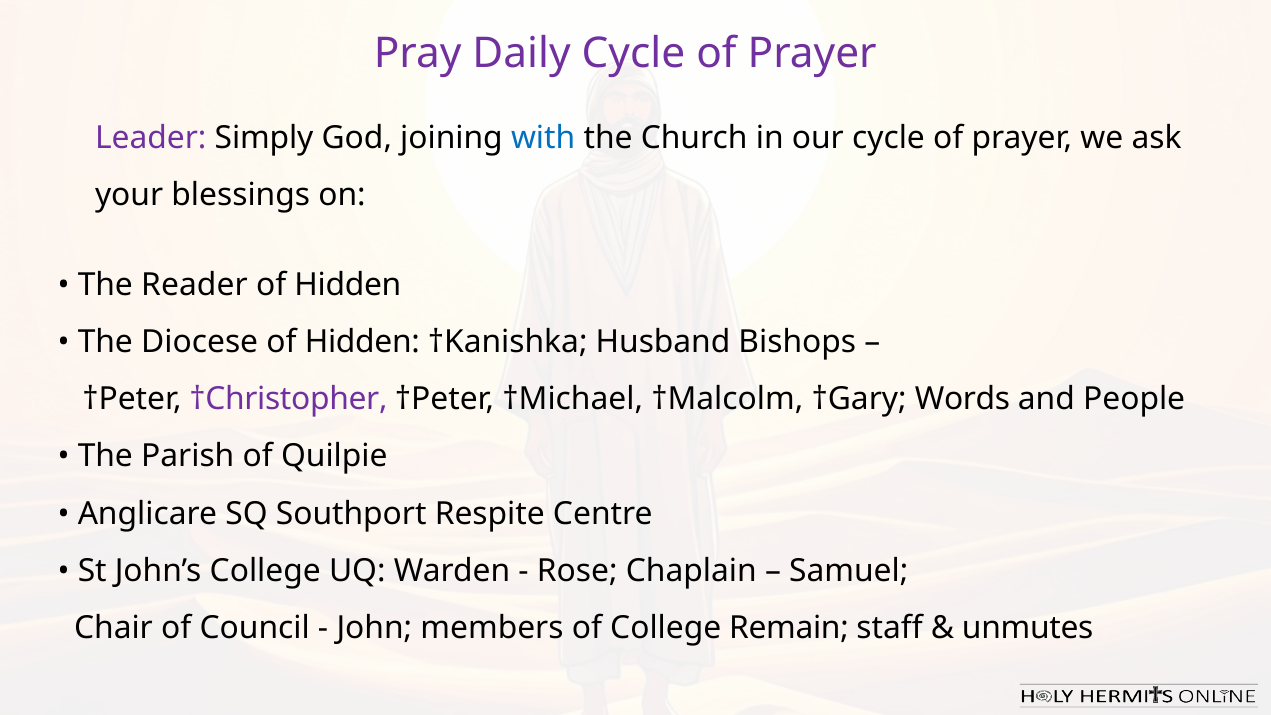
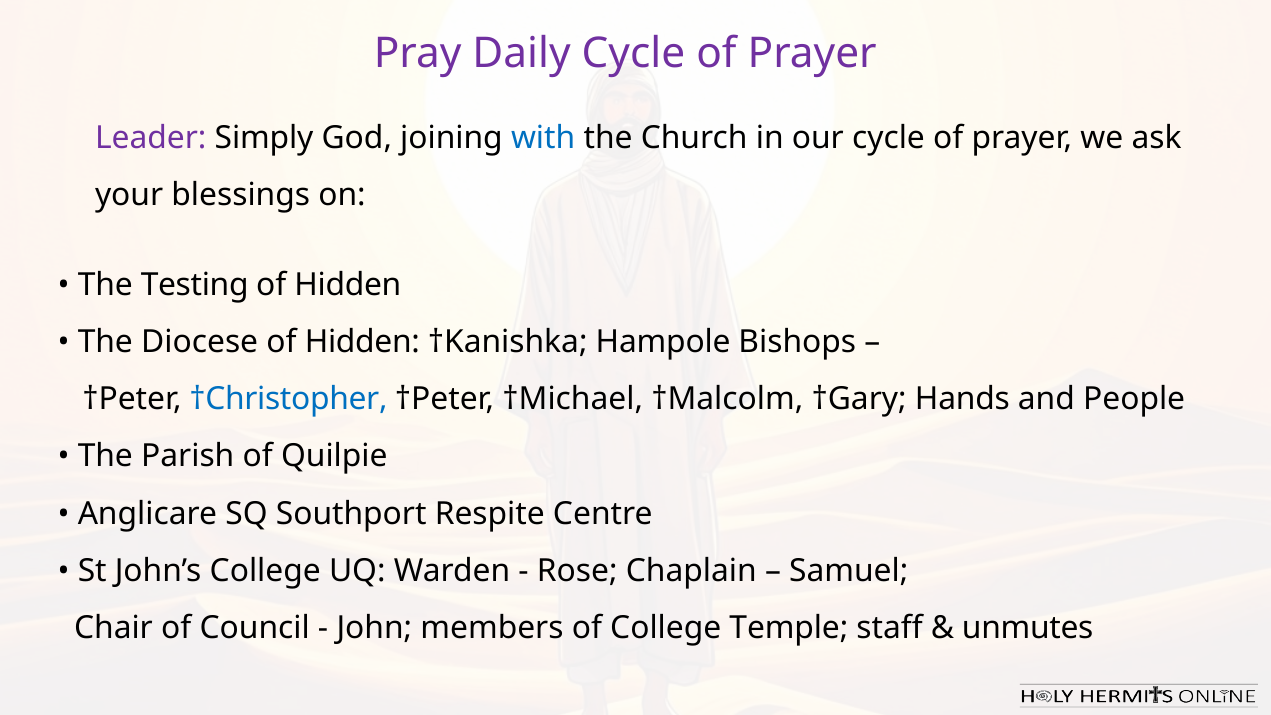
Reader: Reader -> Testing (195, 285)
Husband: Husband -> Hampole (663, 342)
†Christopher colour: purple -> blue (288, 399)
Words: Words -> Hands (962, 399)
Remain: Remain -> Temple (789, 628)
